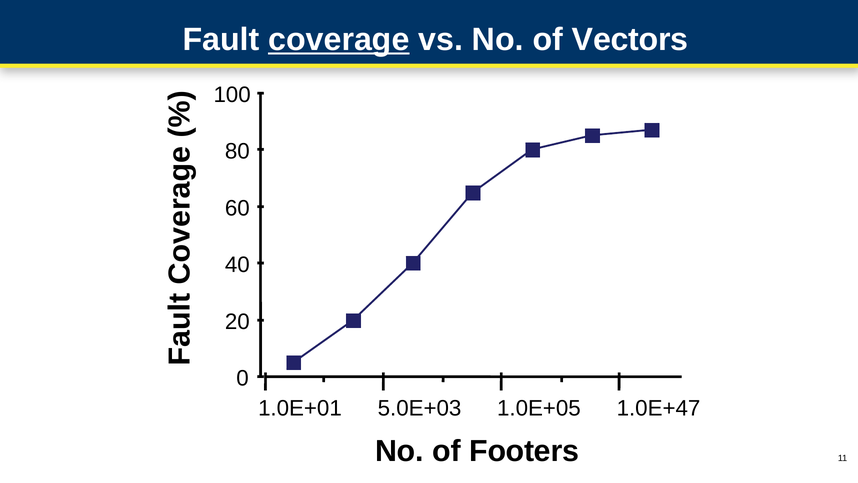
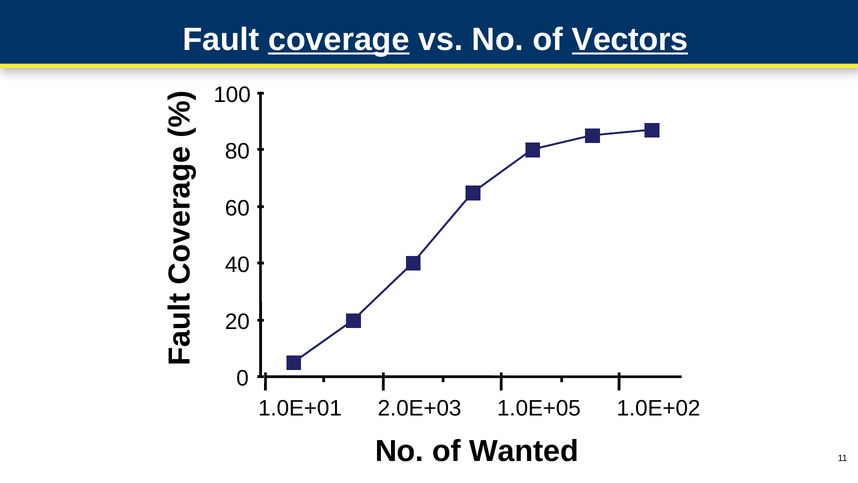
Vectors underline: none -> present (630, 40)
5.0E+03: 5.0E+03 -> 2.0E+03 (420, 408)
1.0E+47: 1.0E+47 -> 1.0E+02 (659, 408)
Footers: Footers -> Wanted (524, 451)
